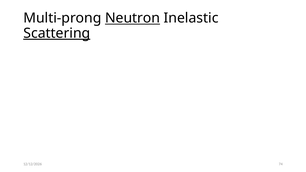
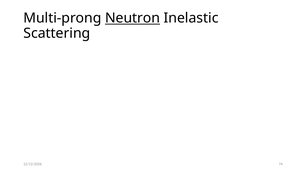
Scattering underline: present -> none (57, 33)
